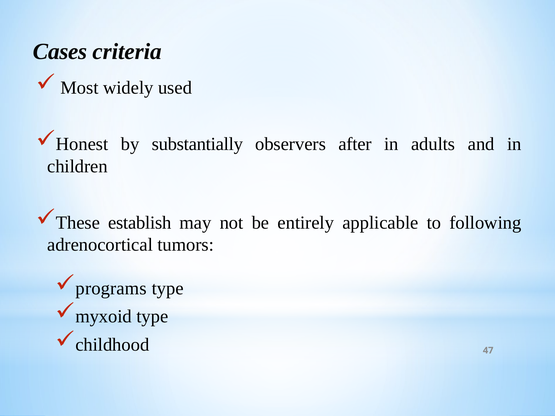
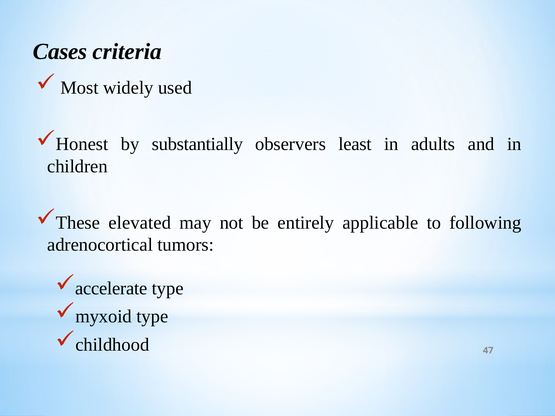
after: after -> least (355, 144)
establish: establish -> elevated (140, 223)
programs: programs -> accelerate (111, 289)
